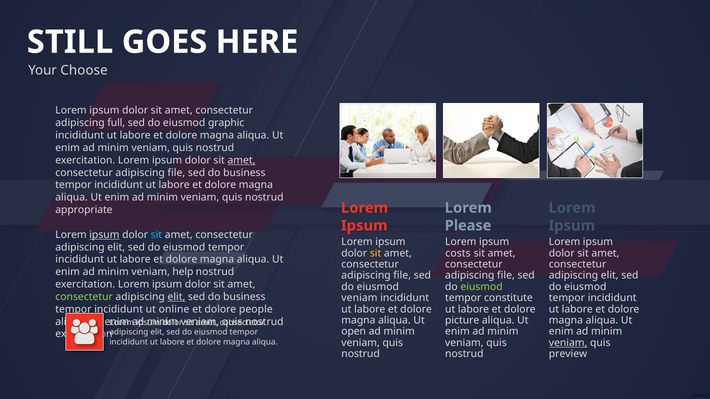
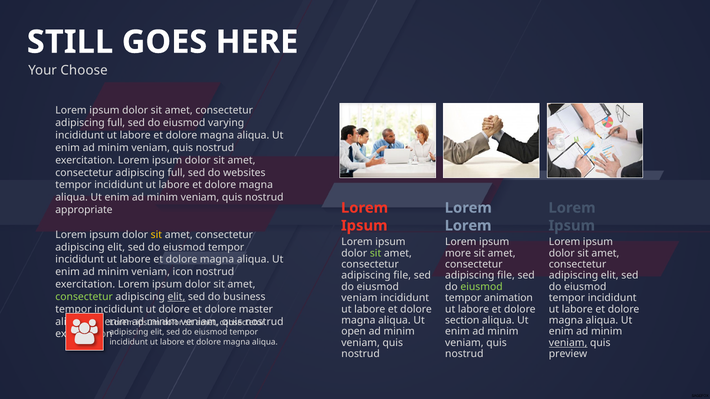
graphic: graphic -> varying (226, 123)
amet underline: present -> none (241, 160)
file: file -> full (176, 173)
business: business -> websites (244, 173)
Please: Please -> Lorem (468, 226)
ipsum underline: present -> none (104, 235)
sit colour: light blue -> yellow (156, 235)
sit colour: yellow -> light green (376, 253)
costs: costs -> more (458, 253)
help: help -> icon (183, 272)
constitute: constitute -> animation (508, 298)
ut online: online -> dolore (174, 310)
people: people -> master (256, 310)
picture: picture -> section (462, 321)
